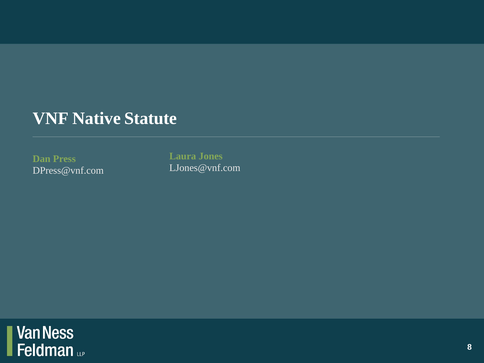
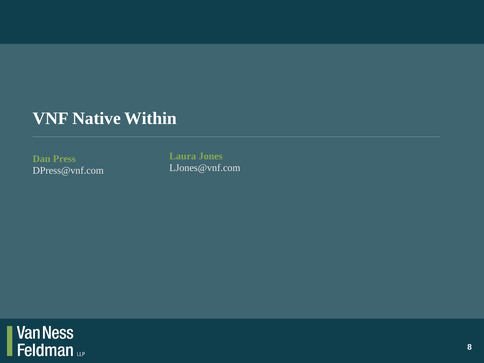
Statute: Statute -> Within (150, 118)
